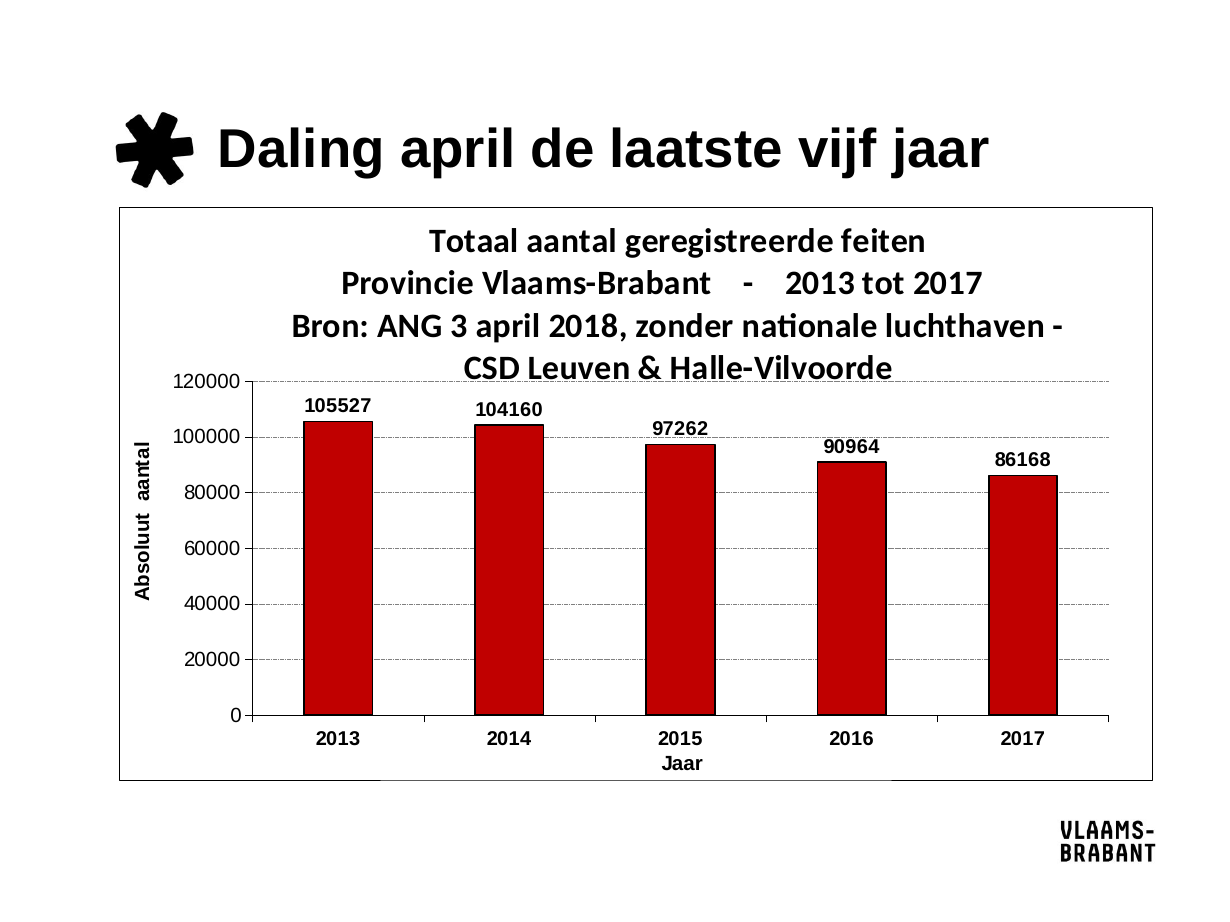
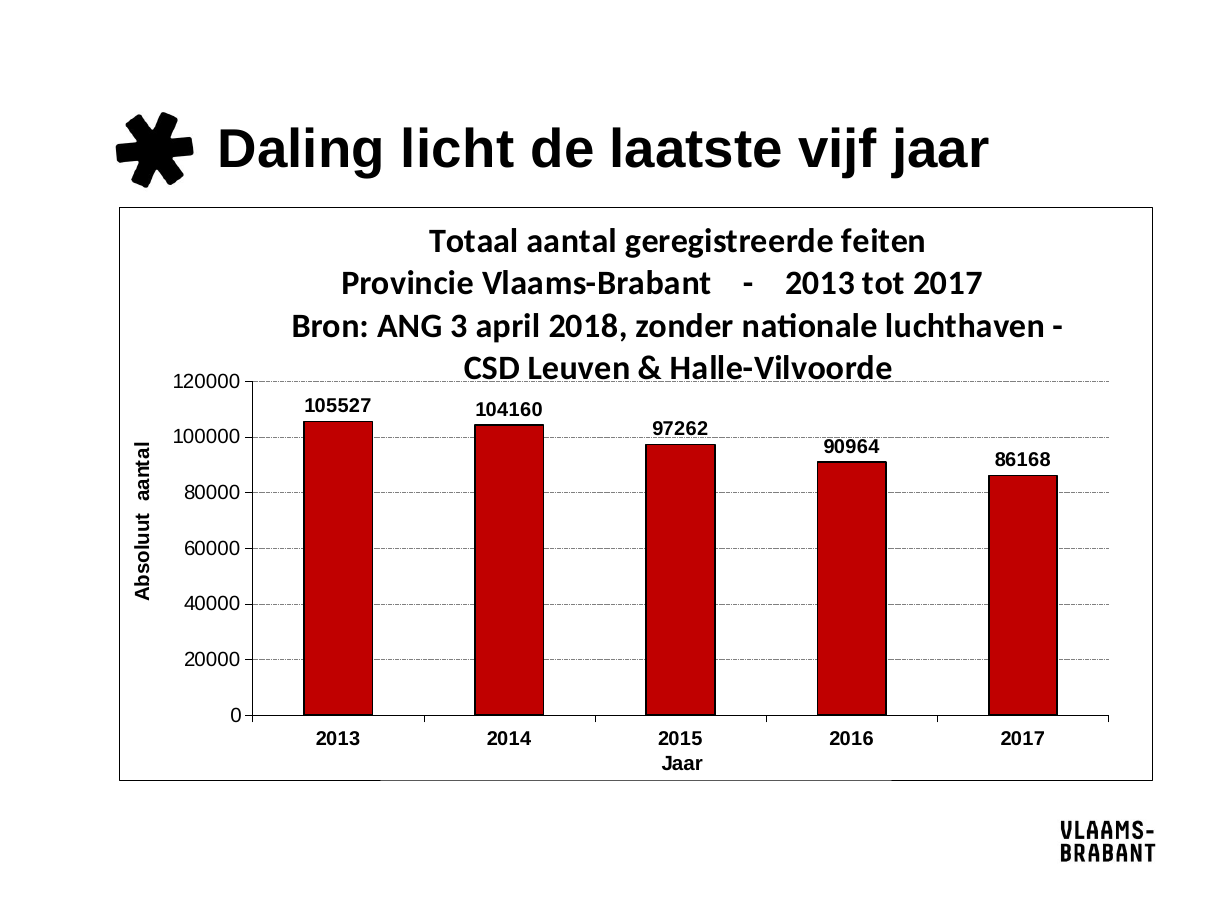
Daling april: april -> licht (458, 149)
